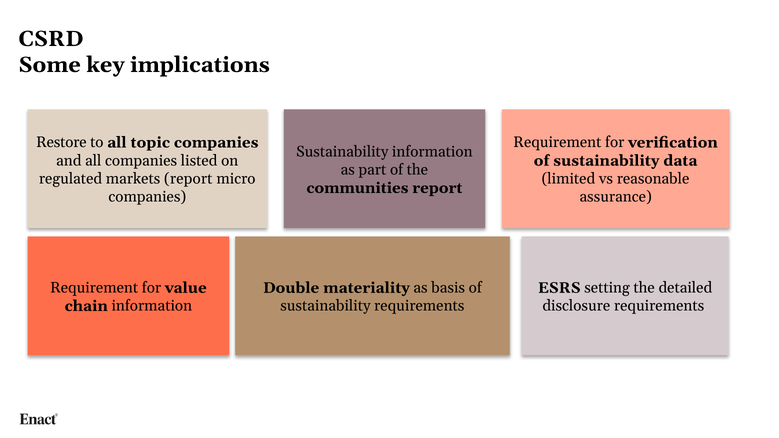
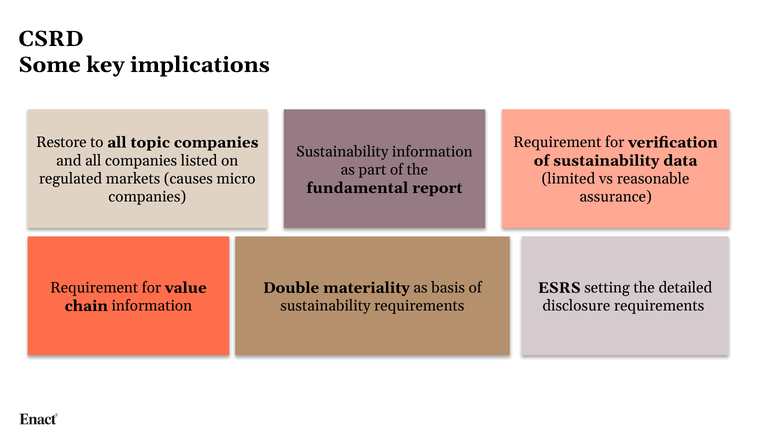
markets report: report -> causes (188, 179)
communities: communities -> fundamental (357, 188)
